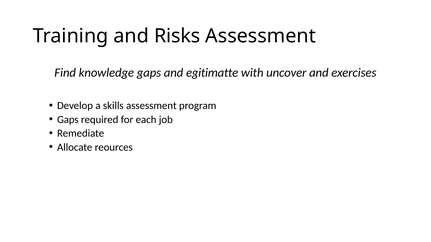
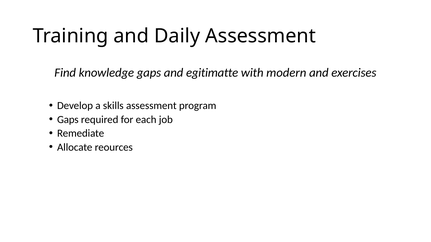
Risks: Risks -> Daily (177, 36)
uncover: uncover -> modern (286, 73)
